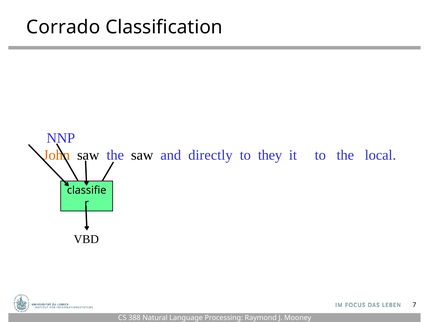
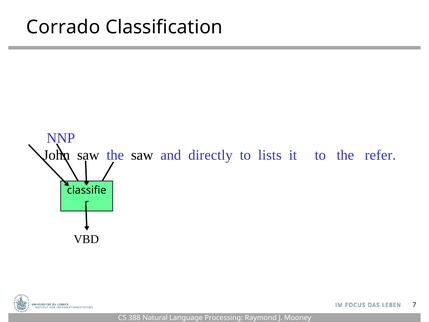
John colour: orange -> black (56, 155)
they: they -> lists (270, 155)
local: local -> refer (380, 155)
